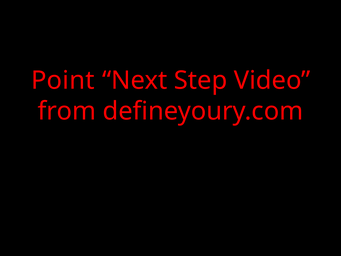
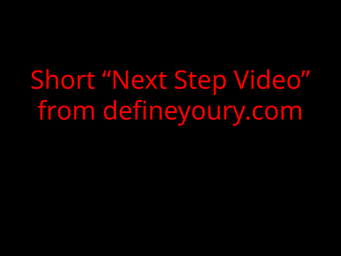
Point: Point -> Short (63, 80)
